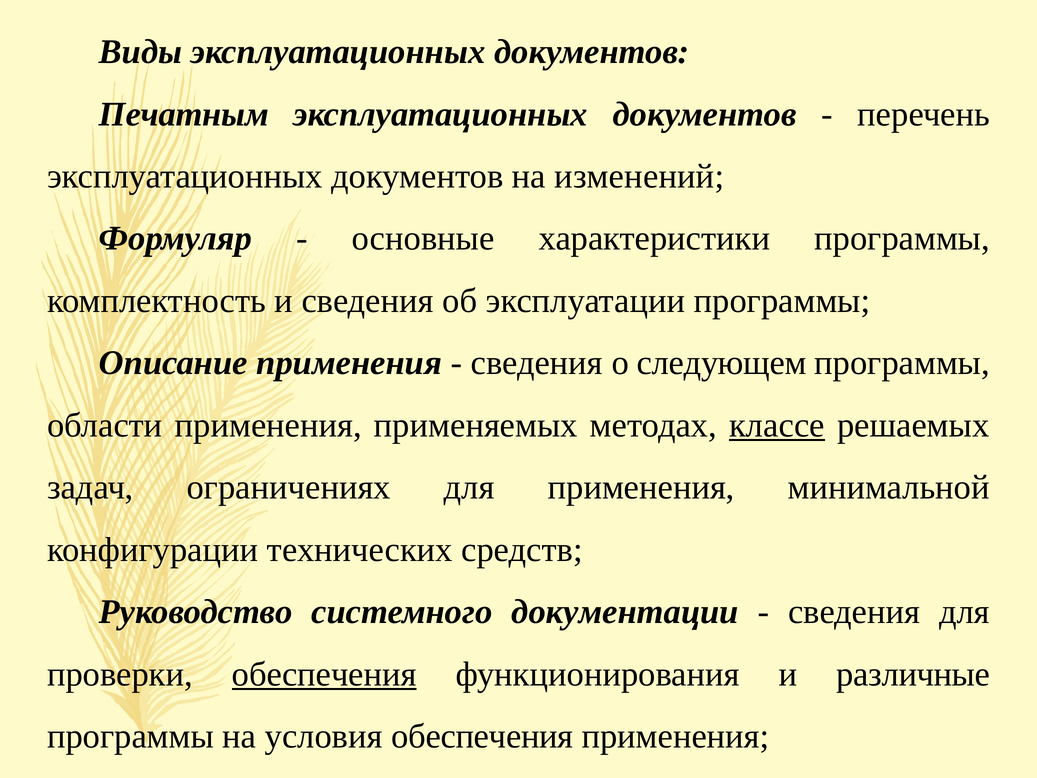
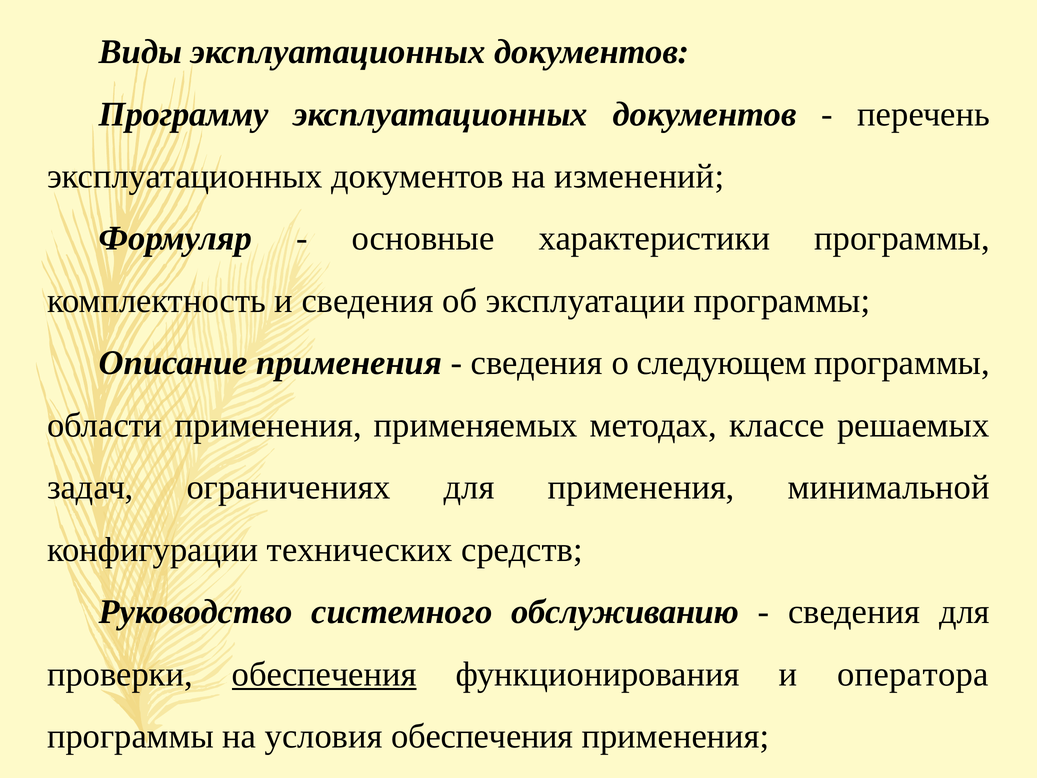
Печатным: Печатным -> Программу (184, 114)
классе underline: present -> none (777, 425)
документации: документации -> обслуживанию (625, 612)
различные: различные -> оператора (913, 674)
